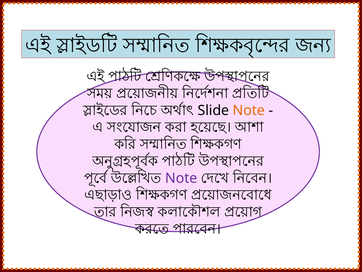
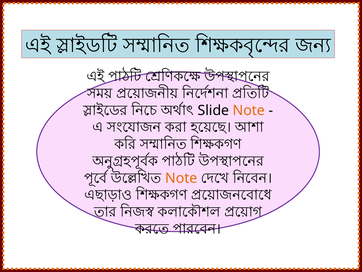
Note colour: purple -> orange (181, 178)
